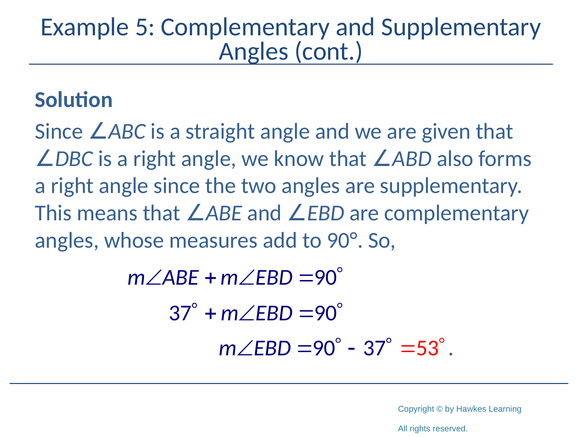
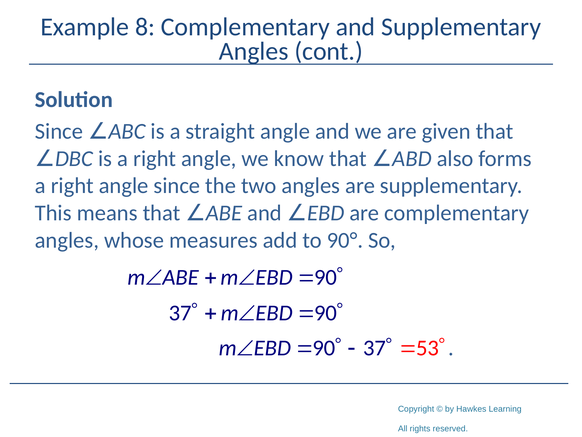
5: 5 -> 8 (145, 27)
